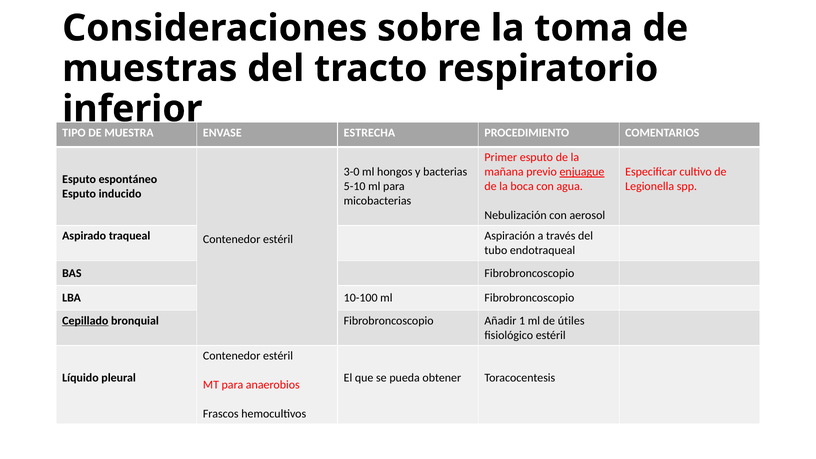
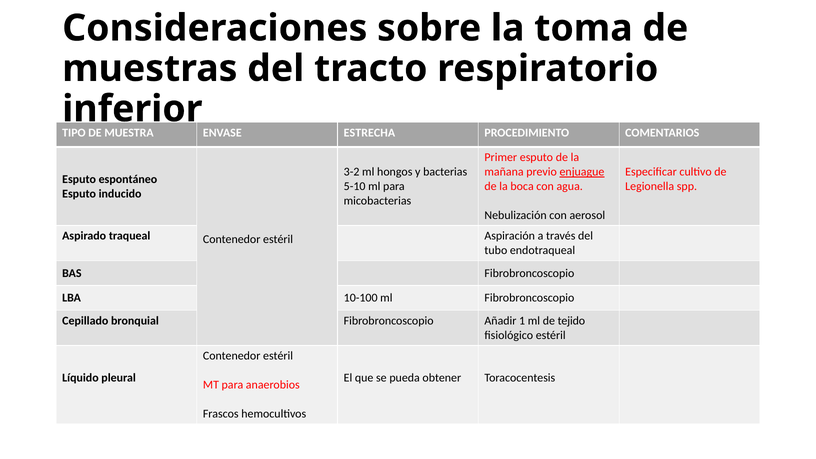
3-0: 3-0 -> 3-2 (352, 172)
Cepillado underline: present -> none (85, 321)
útiles: útiles -> tejido (571, 321)
